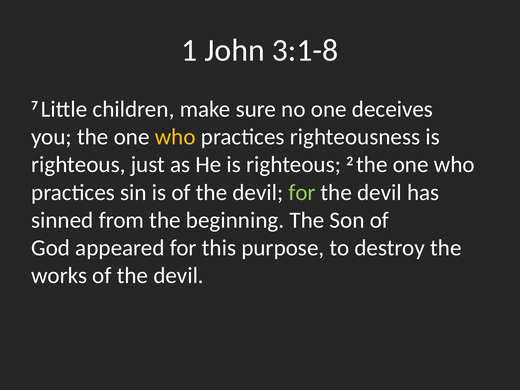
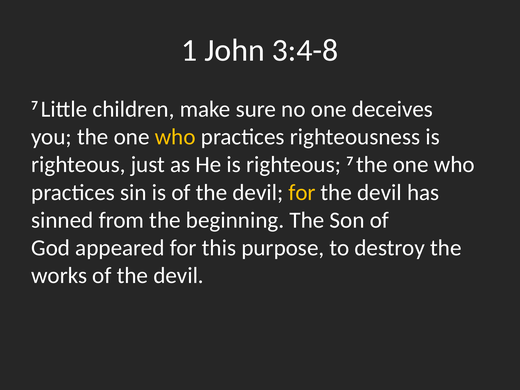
3:1-8: 3:1-8 -> 3:4-8 (305, 50)
righteous 2: 2 -> 7 (350, 161)
for colour: light green -> yellow (302, 192)
